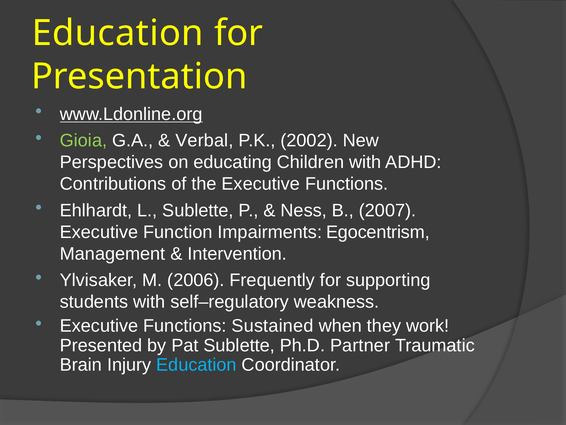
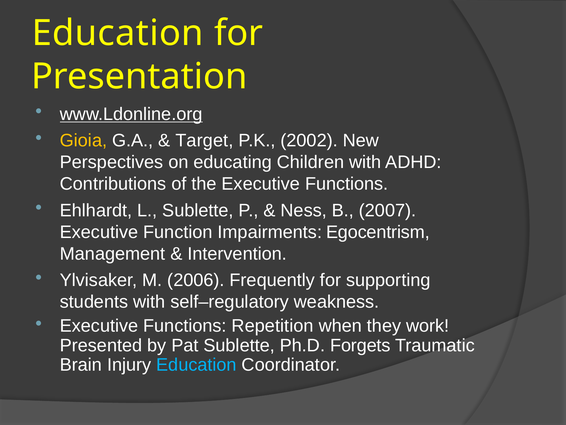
Gioia colour: light green -> yellow (83, 140)
Verbal: Verbal -> Target (204, 140)
Sustained: Sustained -> Repetition (273, 326)
Partner: Partner -> Forgets (360, 345)
